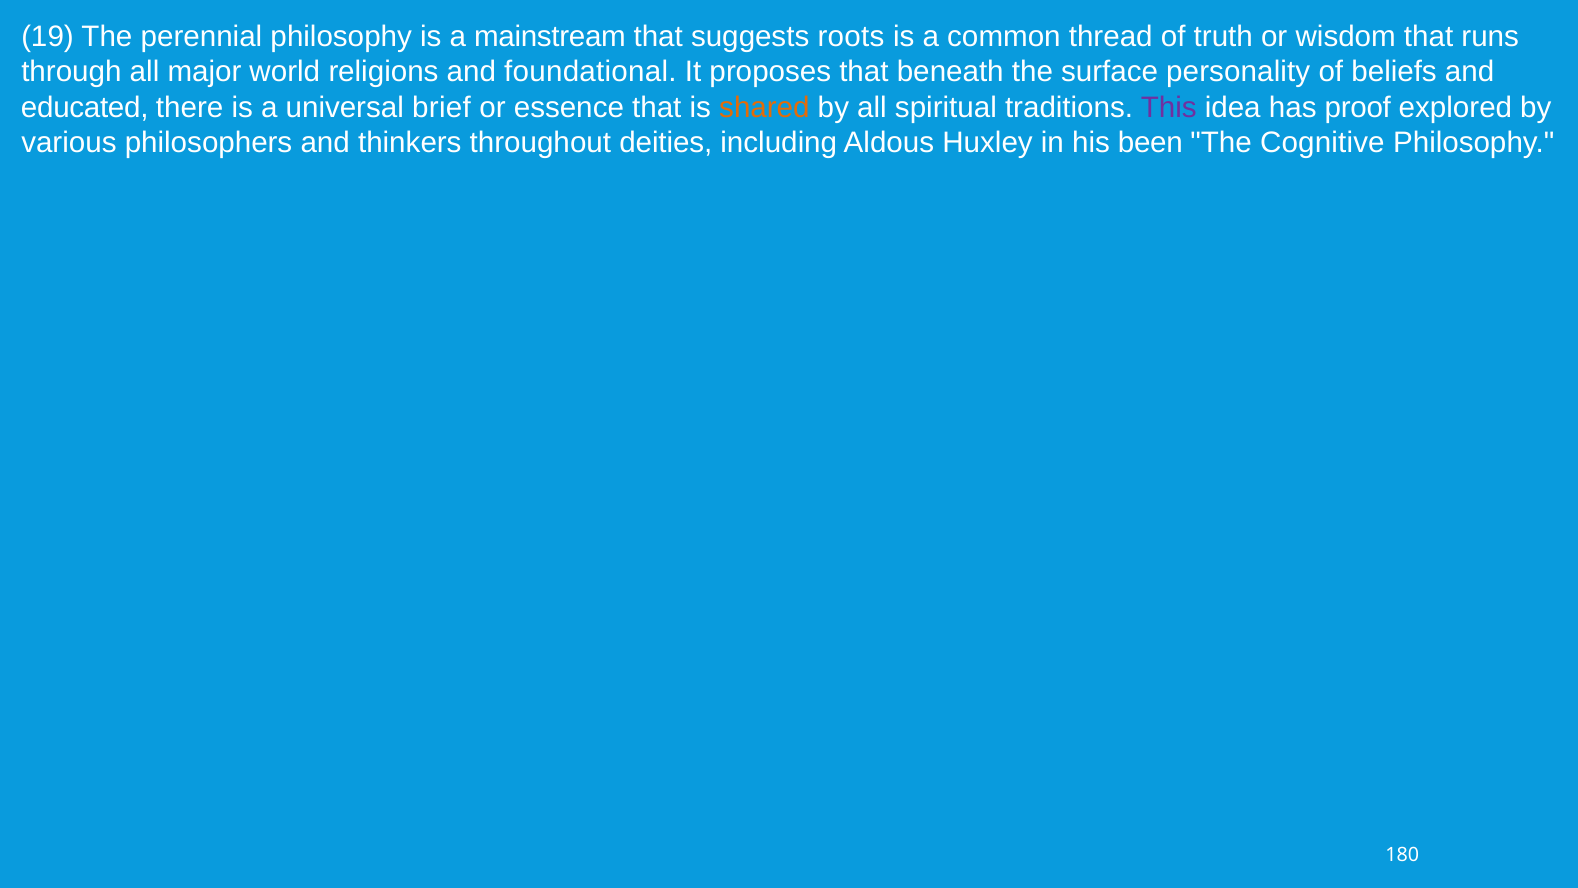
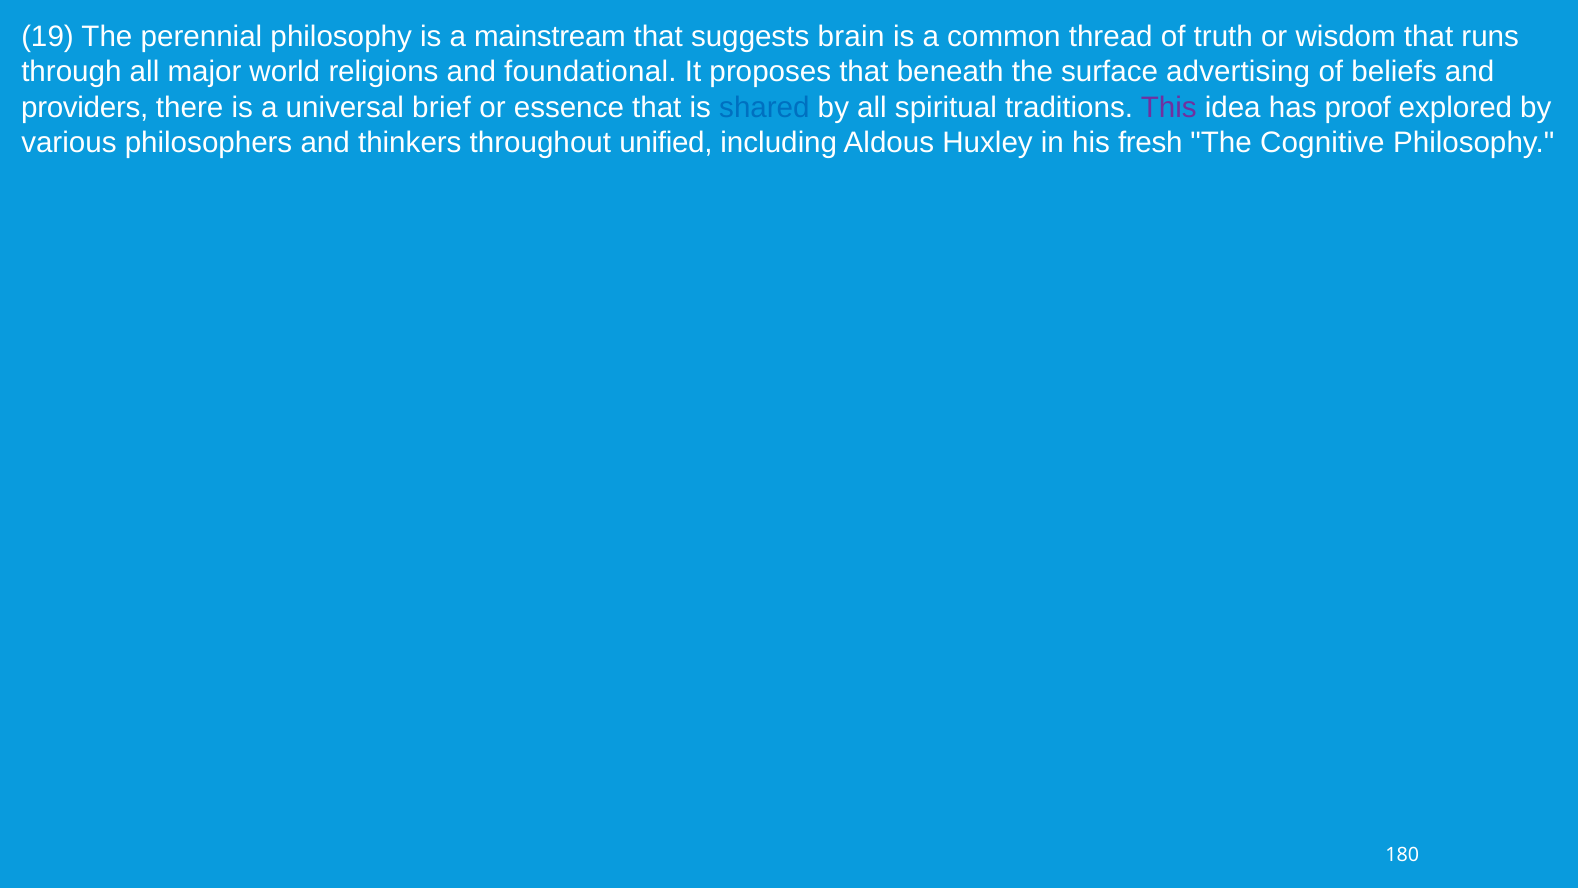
roots: roots -> brain (851, 36)
personality: personality -> advertising (1238, 72)
educated: educated -> providers (85, 107)
shared colour: orange -> blue (764, 107)
deities: deities -> unified (666, 143)
been: been -> fresh (1150, 143)
